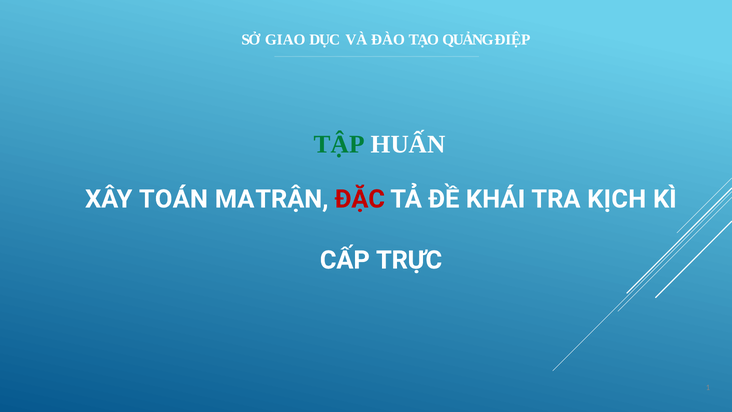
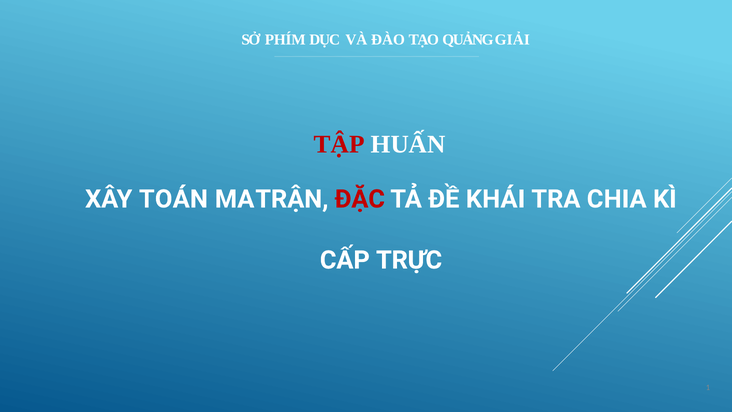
GIAO: GIAO -> PHÍM (285, 40)
ĐIỆP: ĐIỆP -> GIẢI (512, 40)
TẬP colour: green -> red (339, 144)
KỊCH: KỊCH -> CHIA (617, 199)
